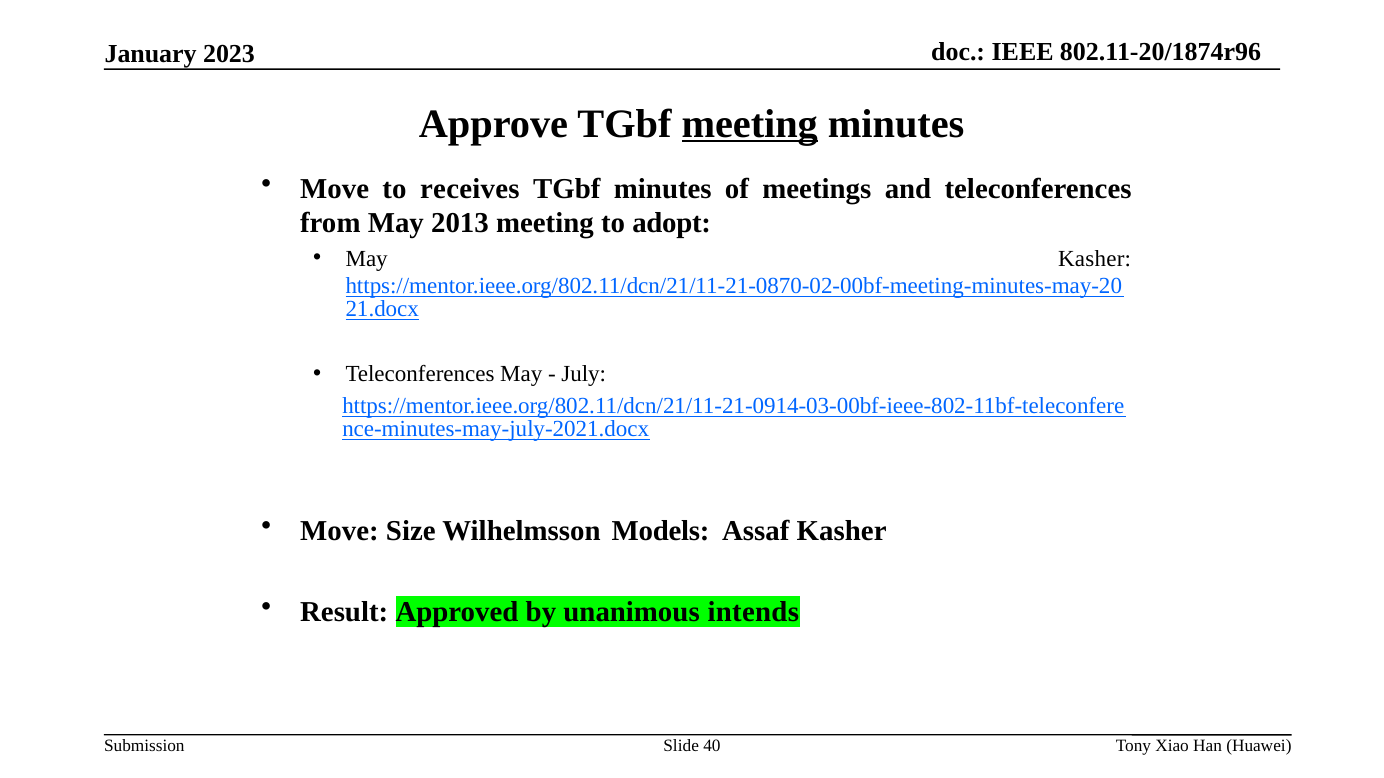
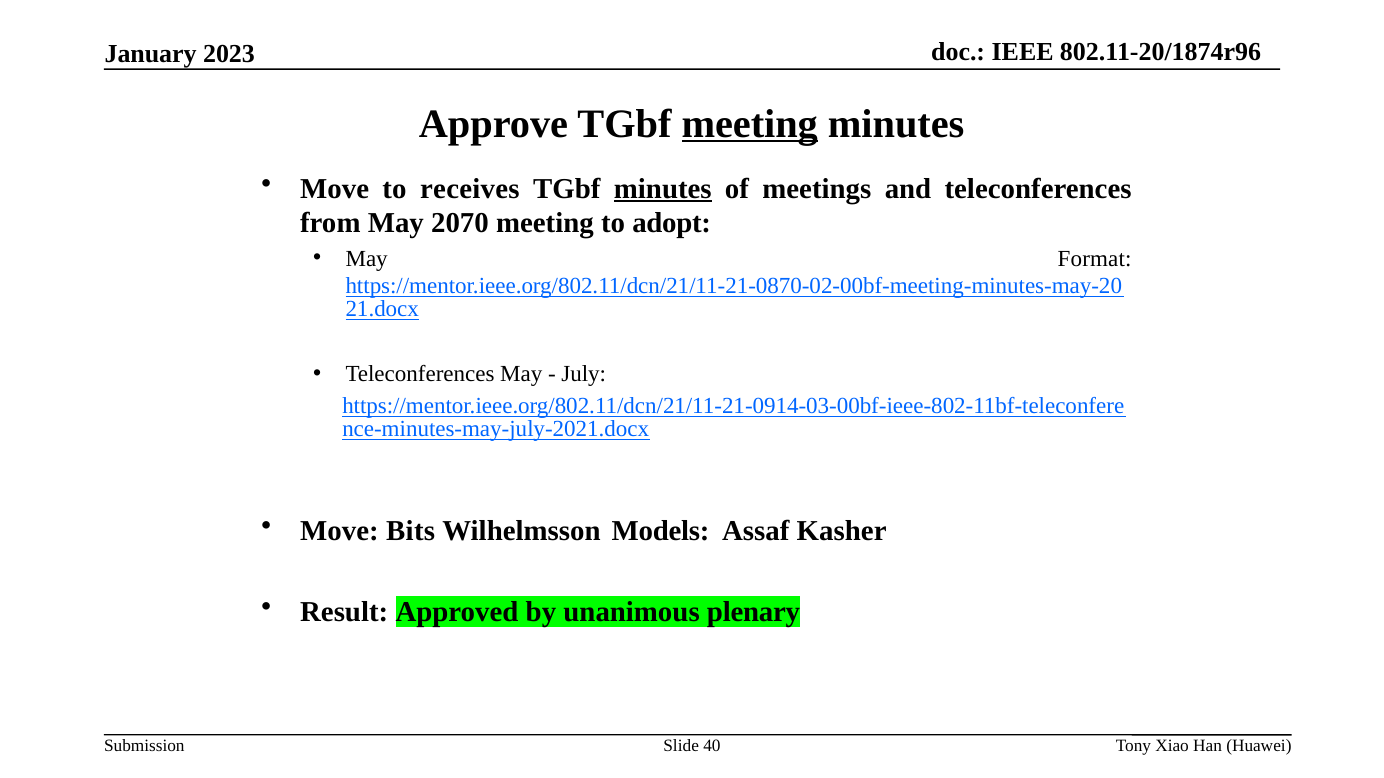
minutes underline: none -> present (663, 189)
2013: 2013 -> 2070 (460, 223)
May Kasher: Kasher -> Format (1095, 259)
Size: Size -> Bits (411, 531)
intends: intends -> plenary (754, 612)
